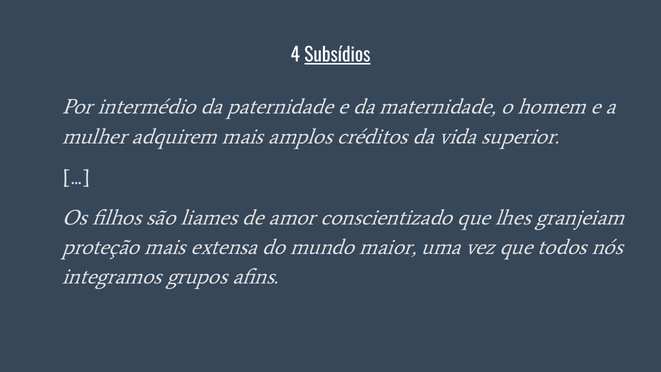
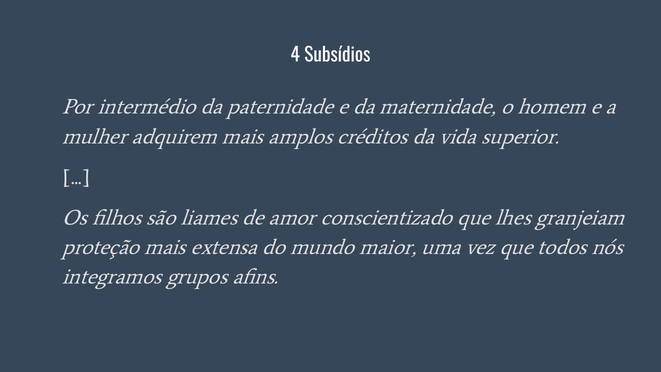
Subsídios underline: present -> none (337, 55)
